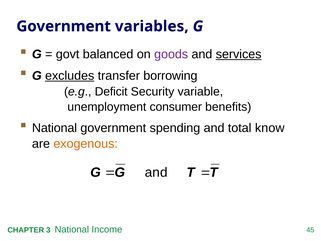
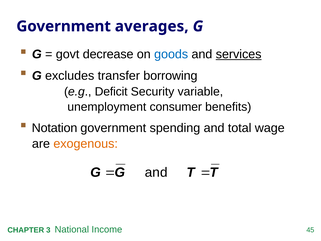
variables: variables -> averages (152, 26)
balanced: balanced -> decrease (108, 54)
goods colour: purple -> blue (171, 54)
excludes underline: present -> none (70, 76)
National: National -> Notation (55, 128)
know: know -> wage (270, 128)
